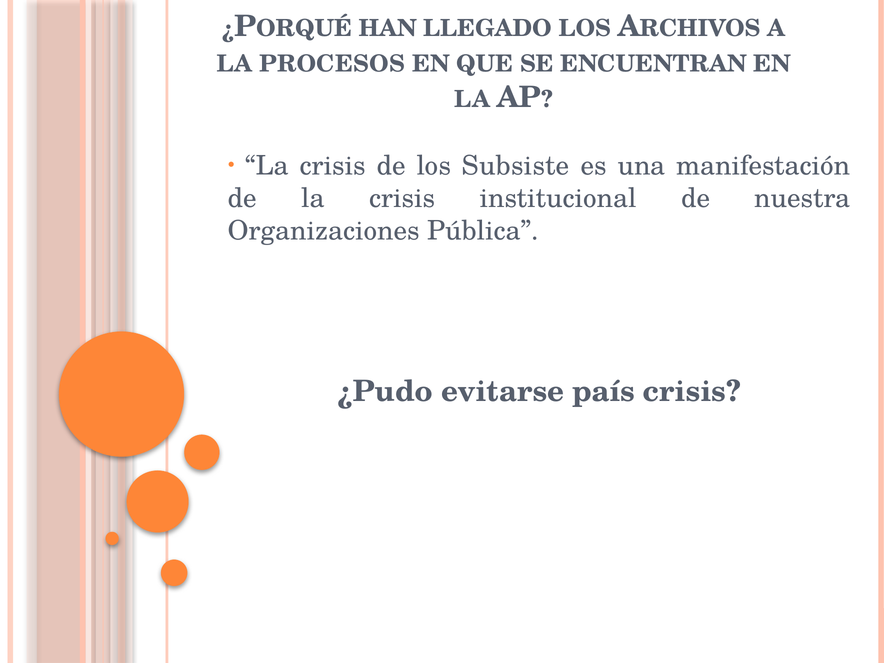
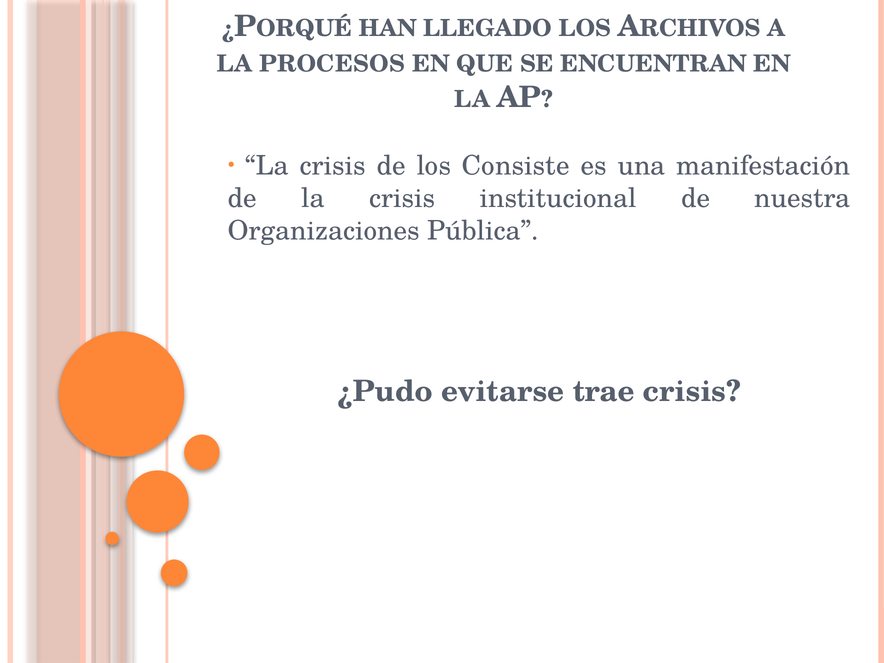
Subsiste: Subsiste -> Consiste (516, 166)
país: país -> trae (604, 391)
